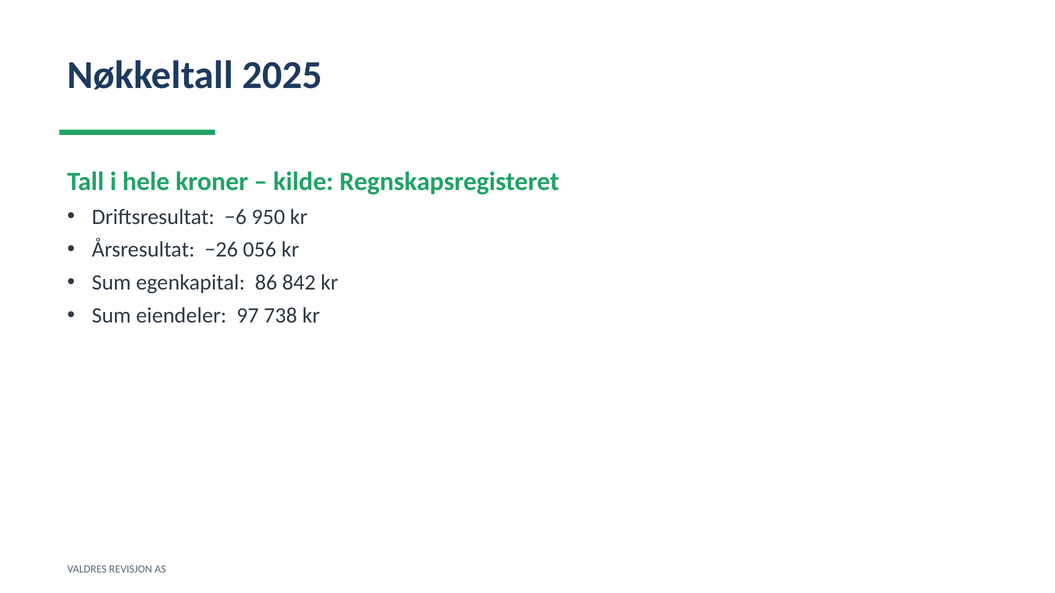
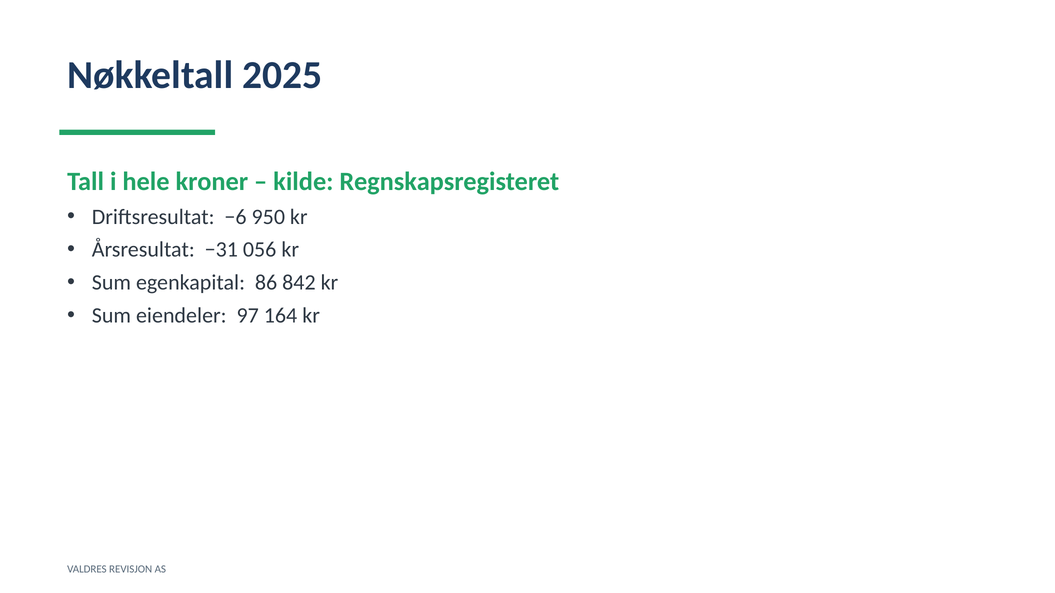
−26: −26 -> −31 (221, 250)
738: 738 -> 164 (281, 316)
